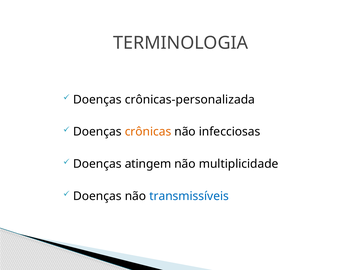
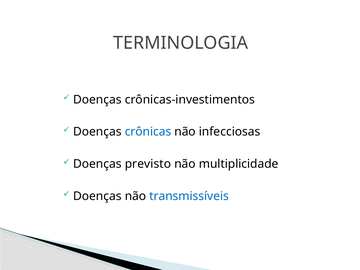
crônicas-personalizada: crônicas-personalizada -> crônicas-investimentos (190, 100)
crônicas colour: orange -> blue (148, 132)
atingem: atingem -> previsto (148, 164)
